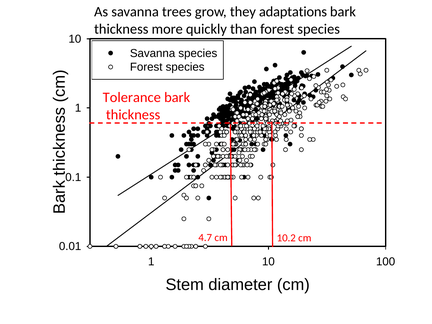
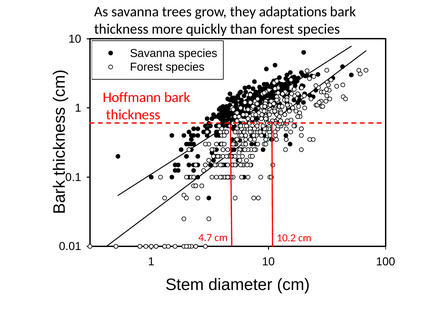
Tolerance: Tolerance -> Hoffmann (132, 98)
